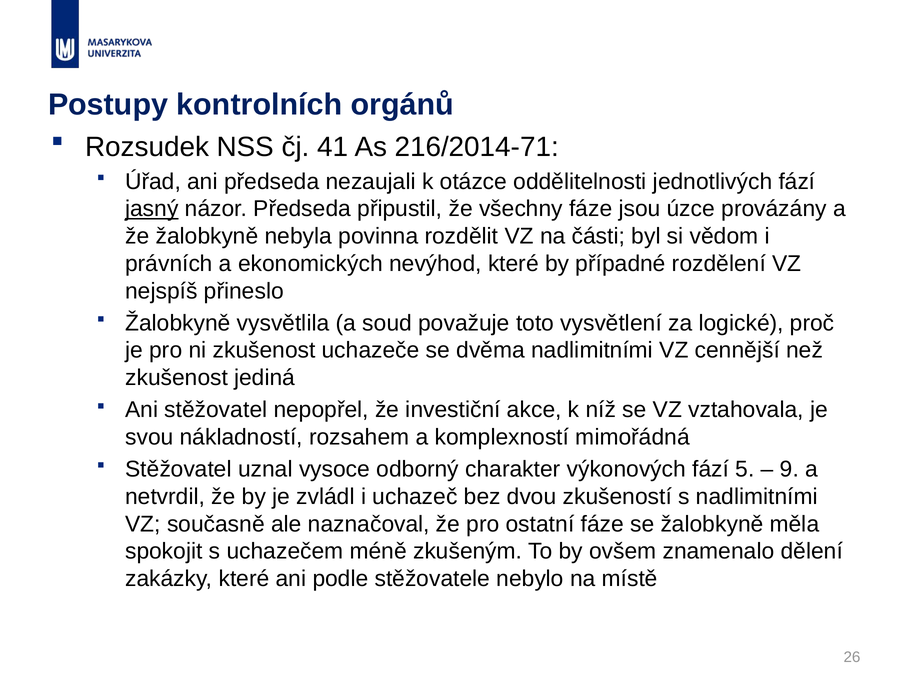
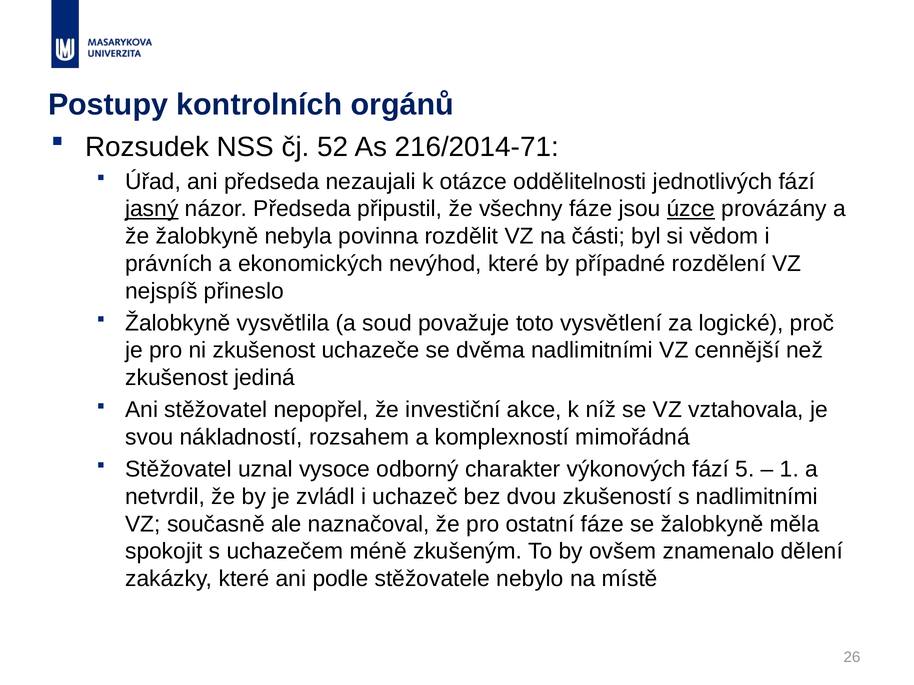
41: 41 -> 52 (333, 147)
úzce underline: none -> present (691, 209)
9: 9 -> 1 (789, 470)
